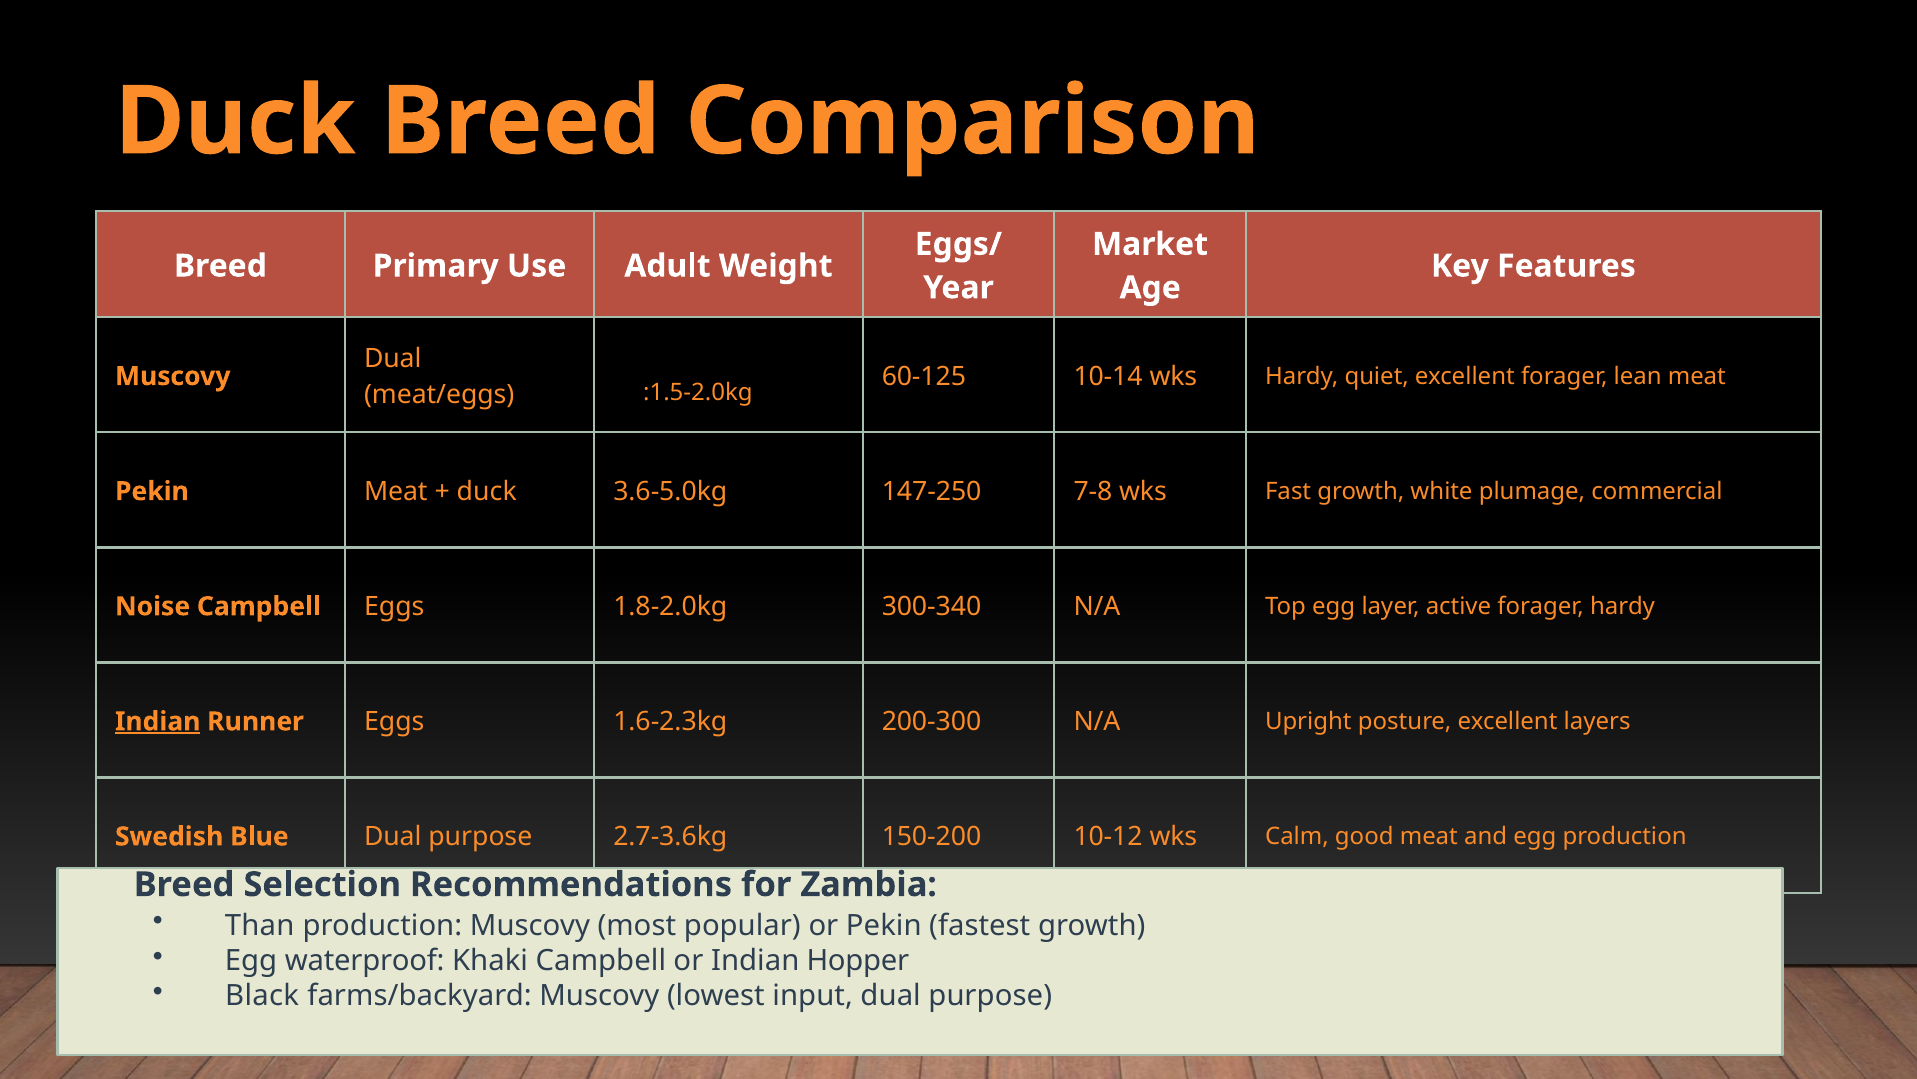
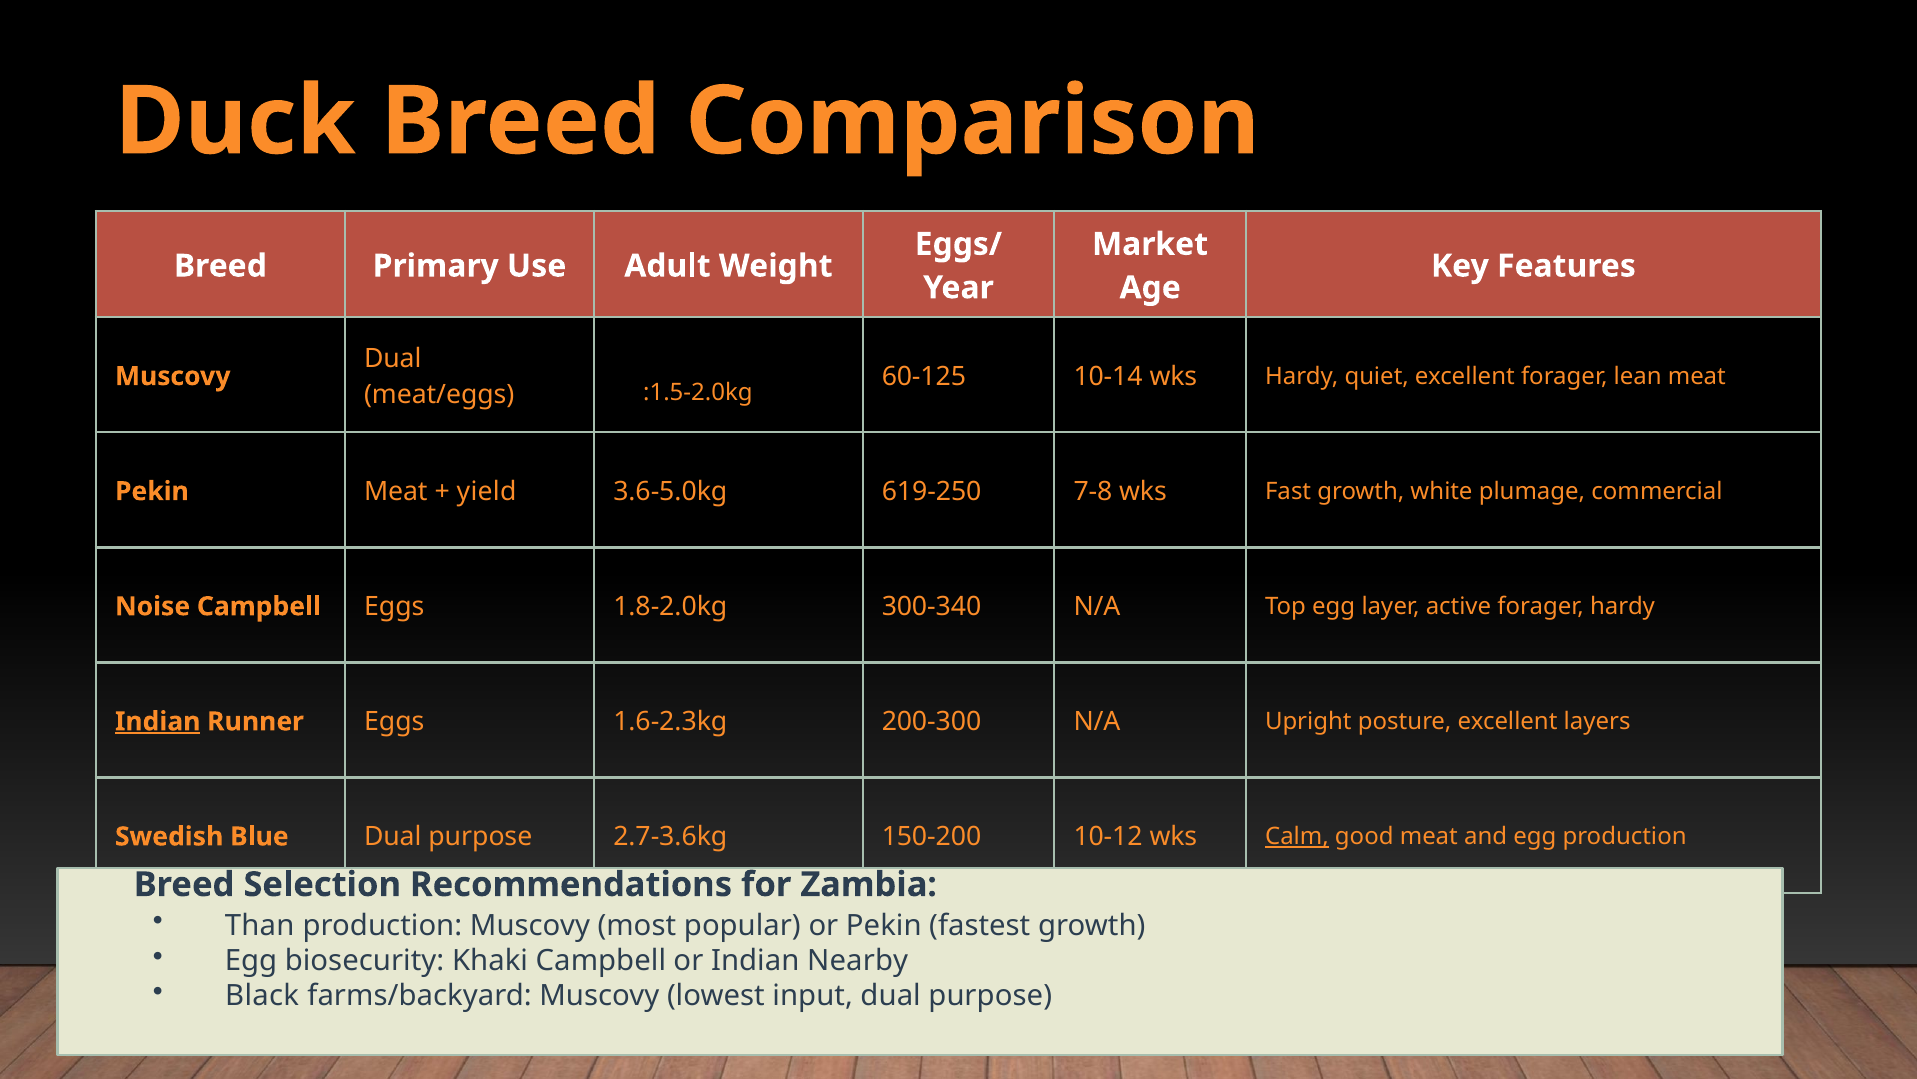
duck: duck -> yield (487, 491)
147-250: 147-250 -> 619-250 (932, 491)
Calm underline: none -> present (1297, 836)
waterproof: waterproof -> biosecurity (365, 960)
Hopper: Hopper -> Nearby (858, 960)
